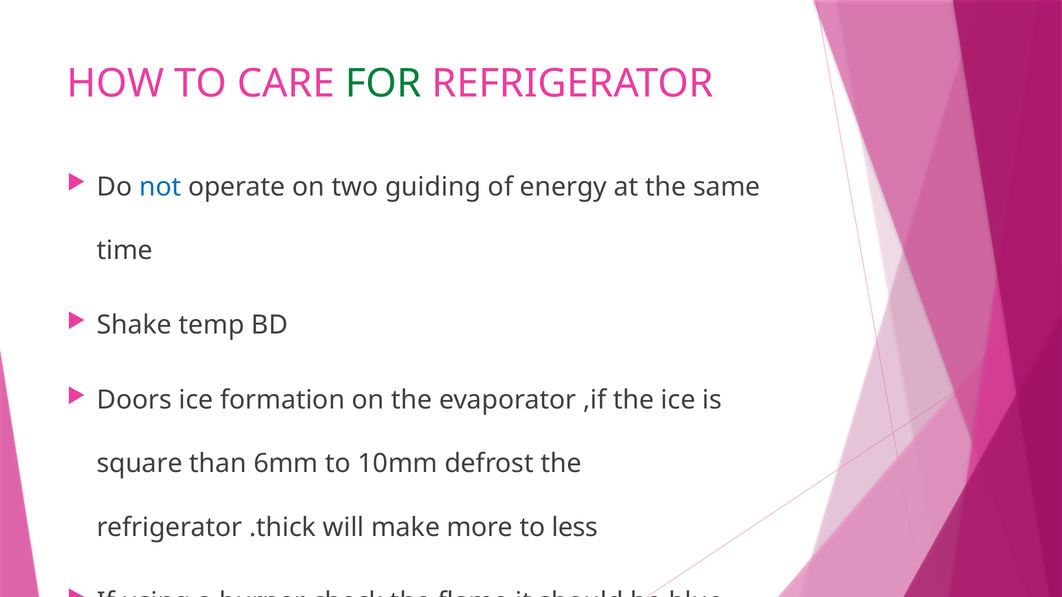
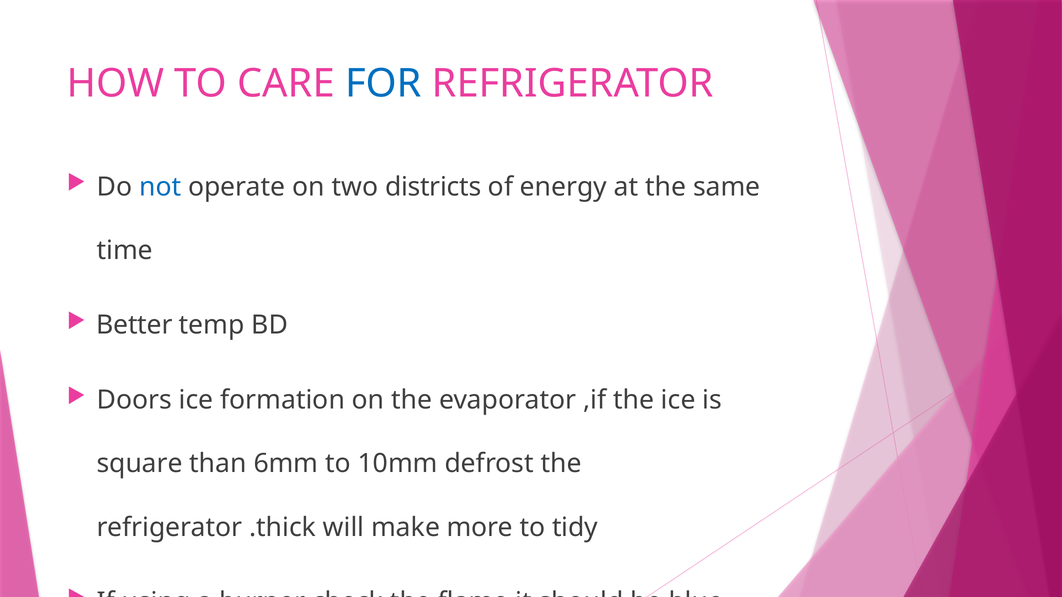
FOR colour: green -> blue (383, 84)
guiding: guiding -> districts (433, 187)
Shake: Shake -> Better (134, 325)
less: less -> tidy (575, 528)
